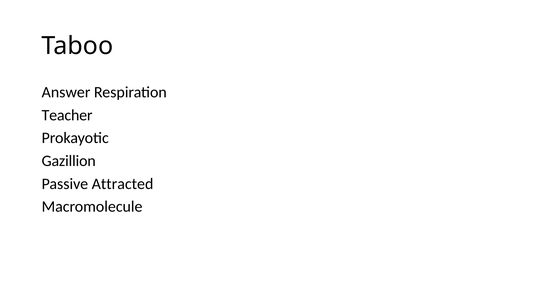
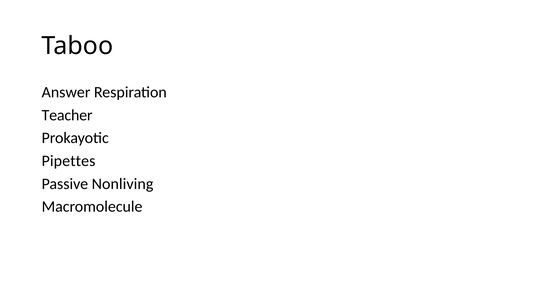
Gazillion: Gazillion -> Pipettes (69, 161)
Attracted: Attracted -> Nonliving (123, 184)
